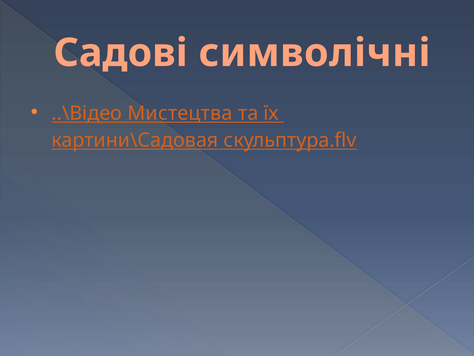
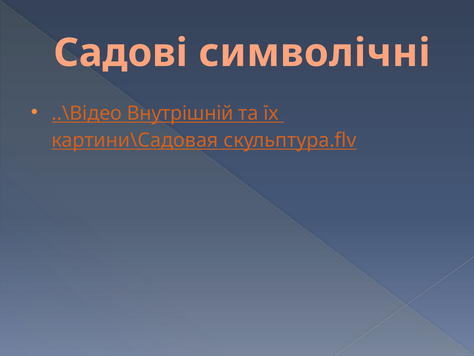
Мистецтва: Мистецтва -> Внутрішній (180, 113)
